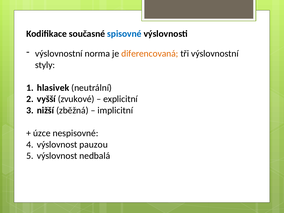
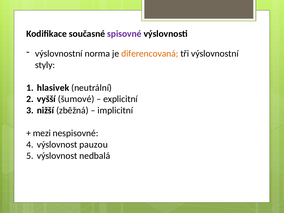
spisovné colour: blue -> purple (124, 34)
zvukové: zvukové -> šumové (76, 99)
úzce: úzce -> mezi (42, 133)
